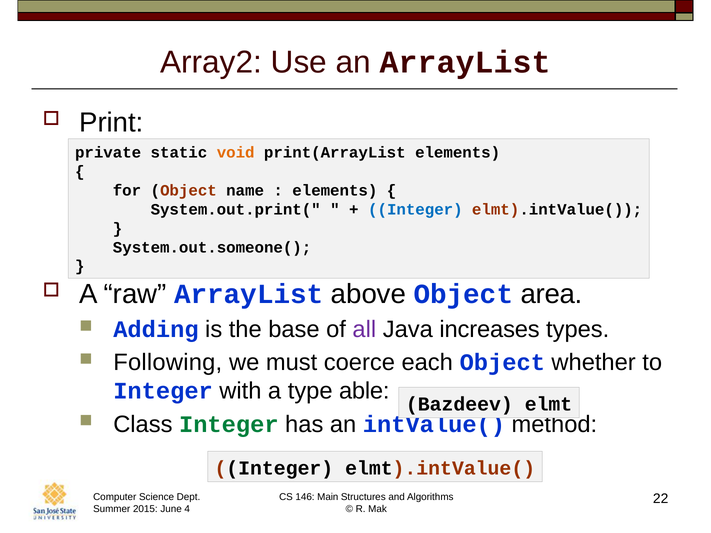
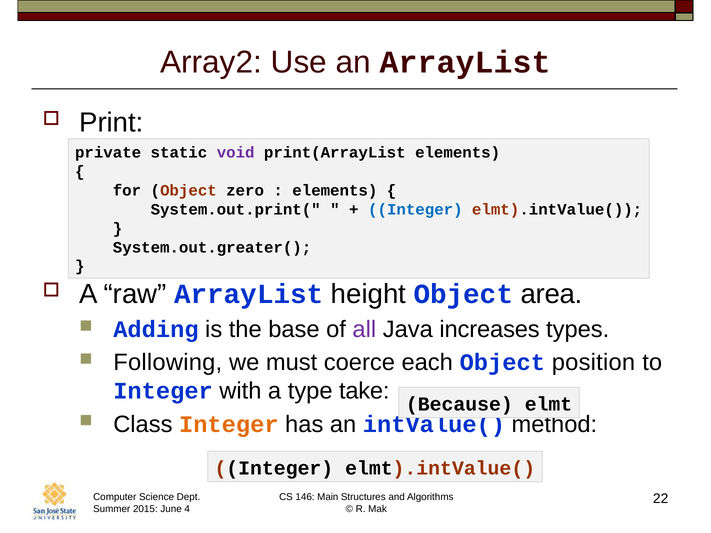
void colour: orange -> purple (236, 153)
name: name -> zero (245, 191)
System.out.someone(: System.out.someone( -> System.out.greater( (212, 247)
above: above -> height (368, 294)
whether: whether -> position (593, 363)
able: able -> take (364, 391)
Bazdeev: Bazdeev -> Because (459, 404)
Integer colour: green -> orange (229, 424)
